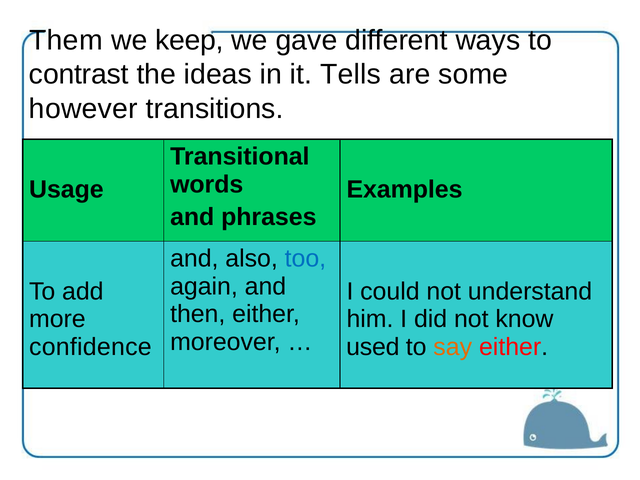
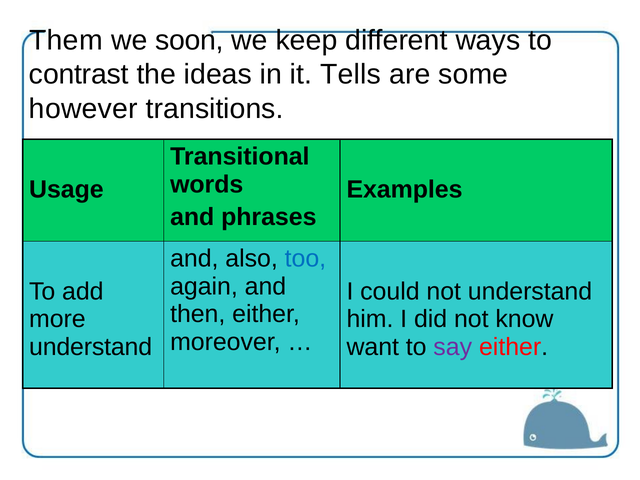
keep: keep -> soon (190, 40)
gave: gave -> keep (306, 40)
confidence: confidence -> understand (91, 347)
used: used -> want (373, 347)
say colour: orange -> purple (453, 347)
